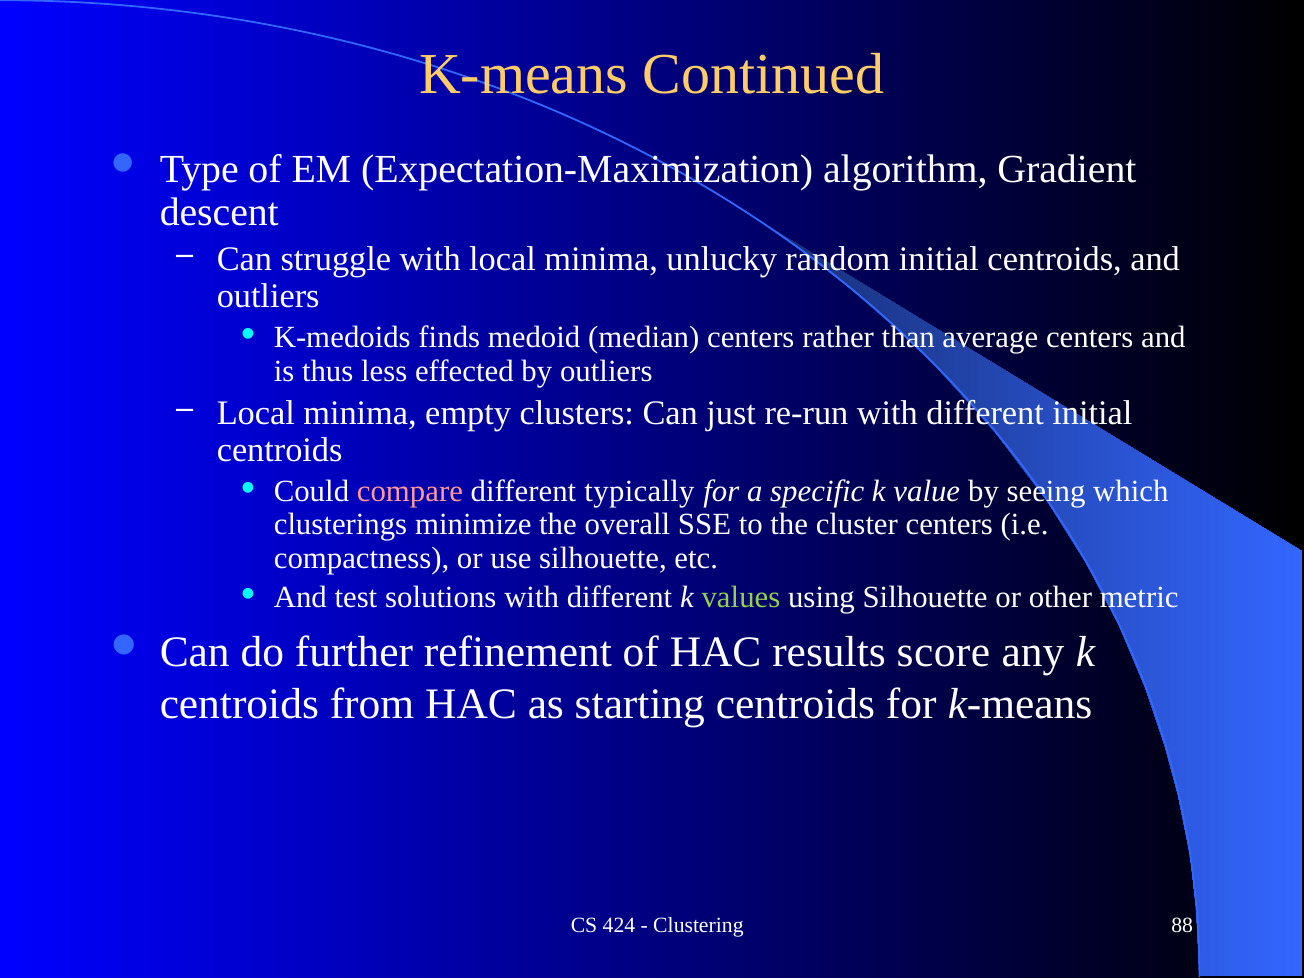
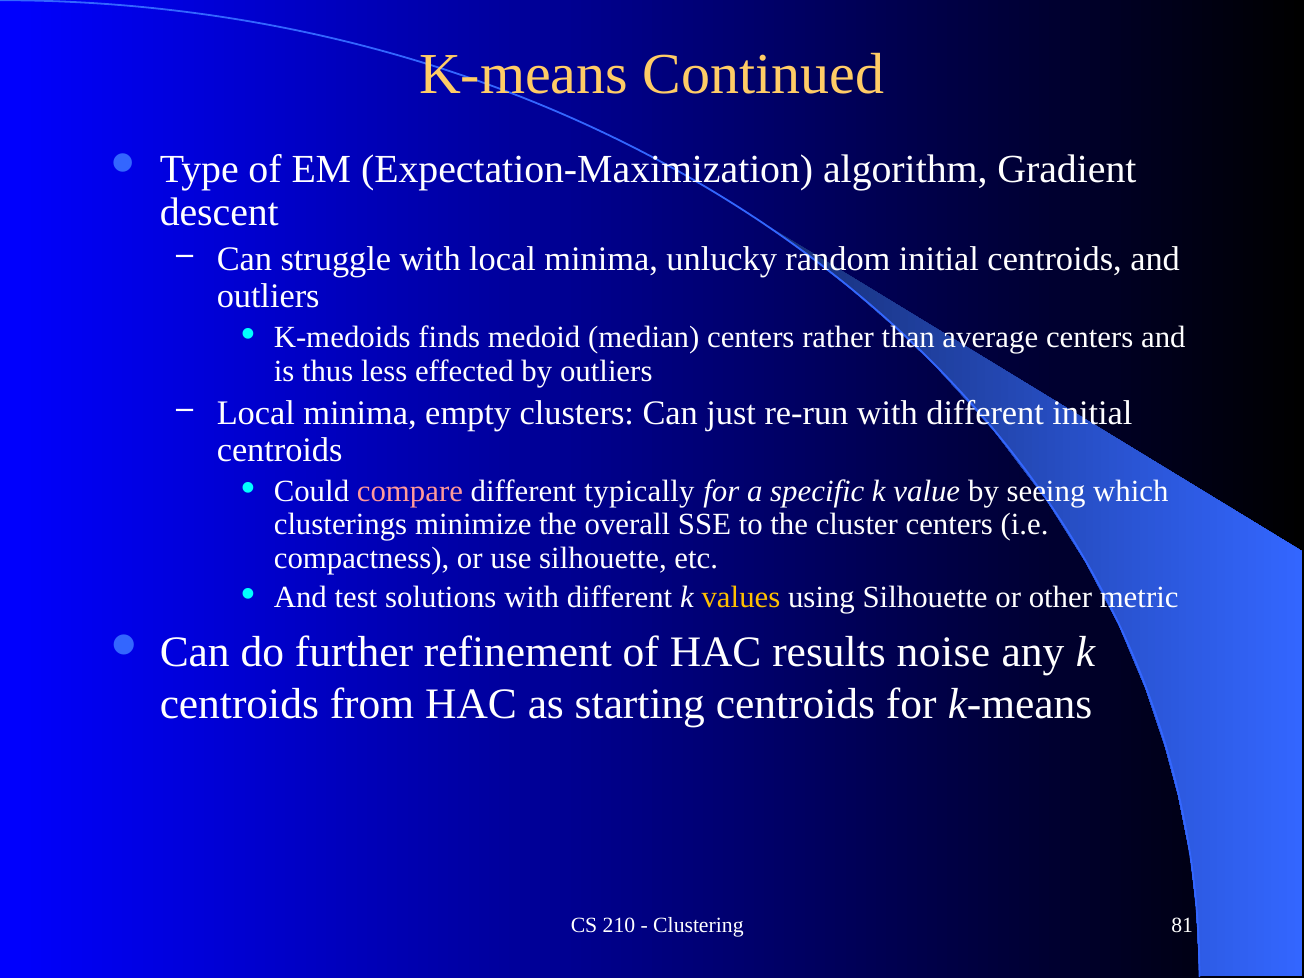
values colour: light green -> yellow (741, 598)
score: score -> noise (943, 652)
424: 424 -> 210 (619, 925)
88: 88 -> 81 (1182, 925)
